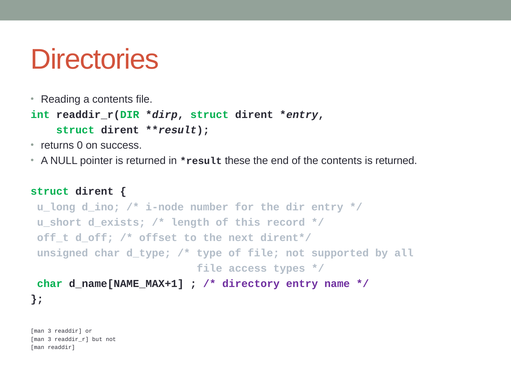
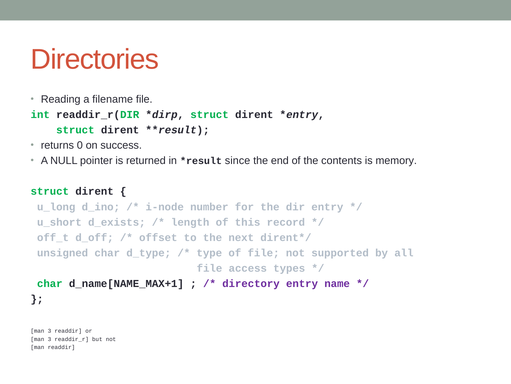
a contents: contents -> filename (113, 99)
these: these -> since (238, 160)
returned: returned -> memory (396, 160)
